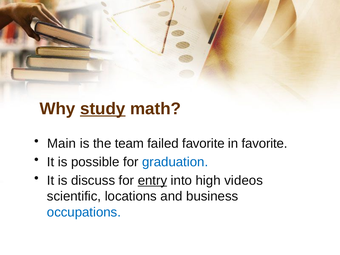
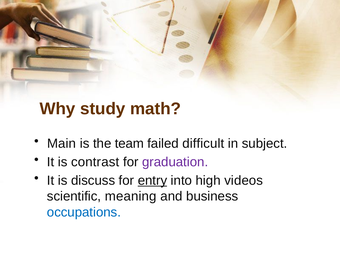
study underline: present -> none (103, 109)
failed favorite: favorite -> difficult (203, 143)
in favorite: favorite -> subject (265, 143)
possible: possible -> contrast (95, 162)
graduation colour: blue -> purple (175, 162)
locations: locations -> meaning (131, 196)
